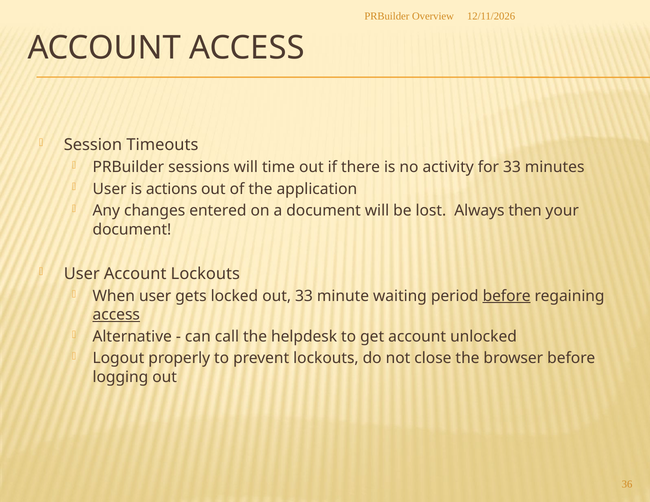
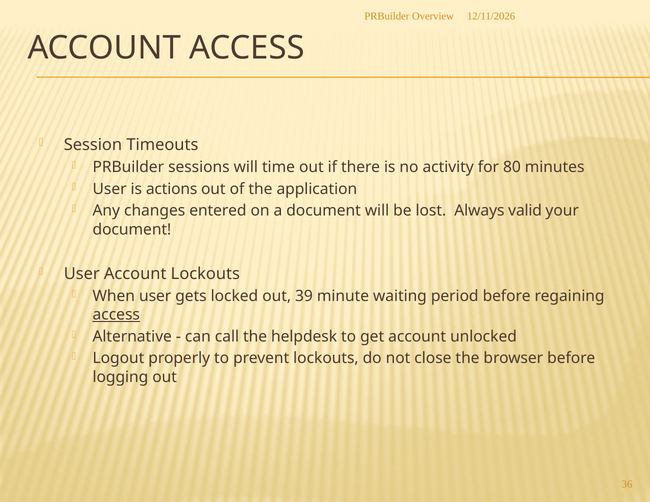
for 33: 33 -> 80 (512, 167)
then: then -> valid (525, 211)
out 33: 33 -> 39 (304, 296)
before underline: present -> none (507, 296)
